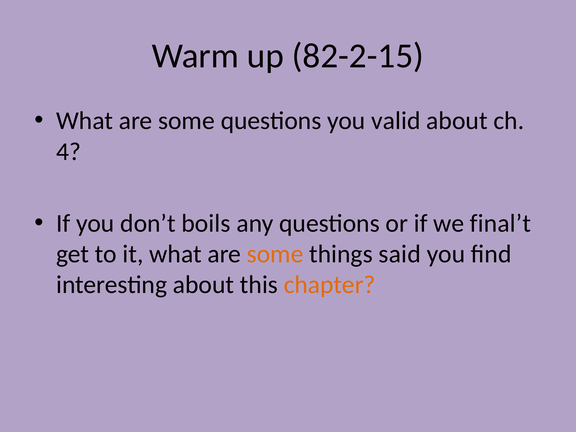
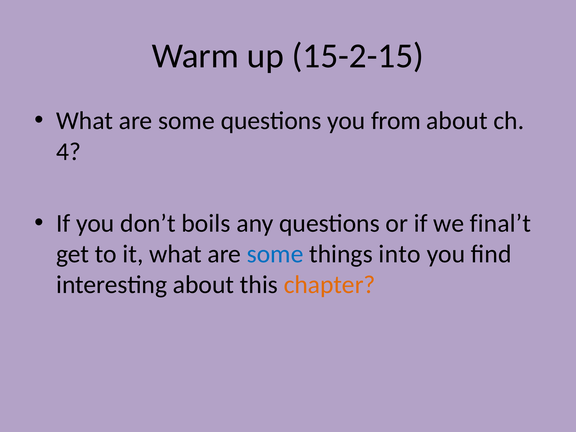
82-2-15: 82-2-15 -> 15-2-15 (358, 56)
valid: valid -> from (396, 121)
some colour: orange -> blue (275, 254)
said: said -> into (400, 254)
